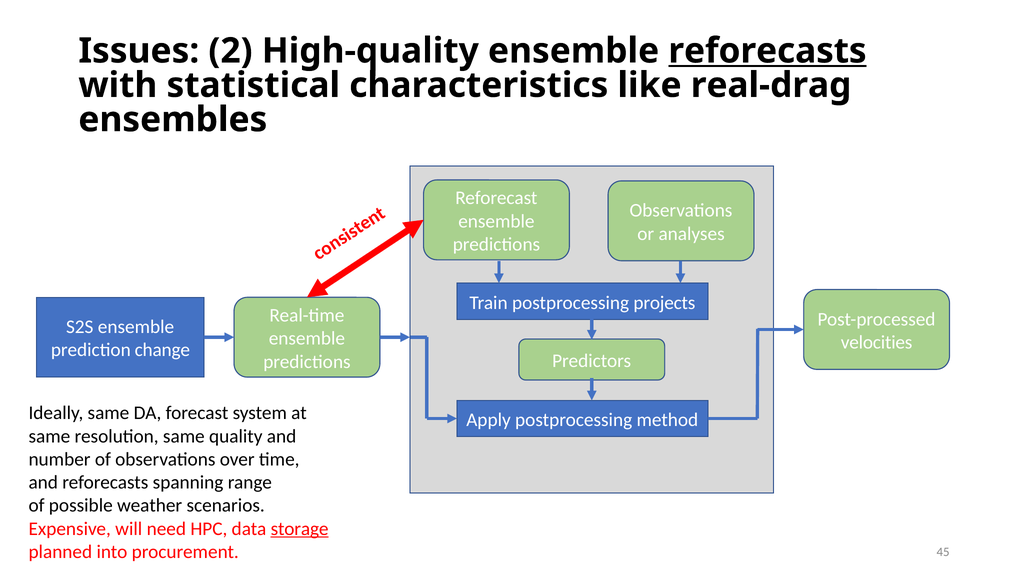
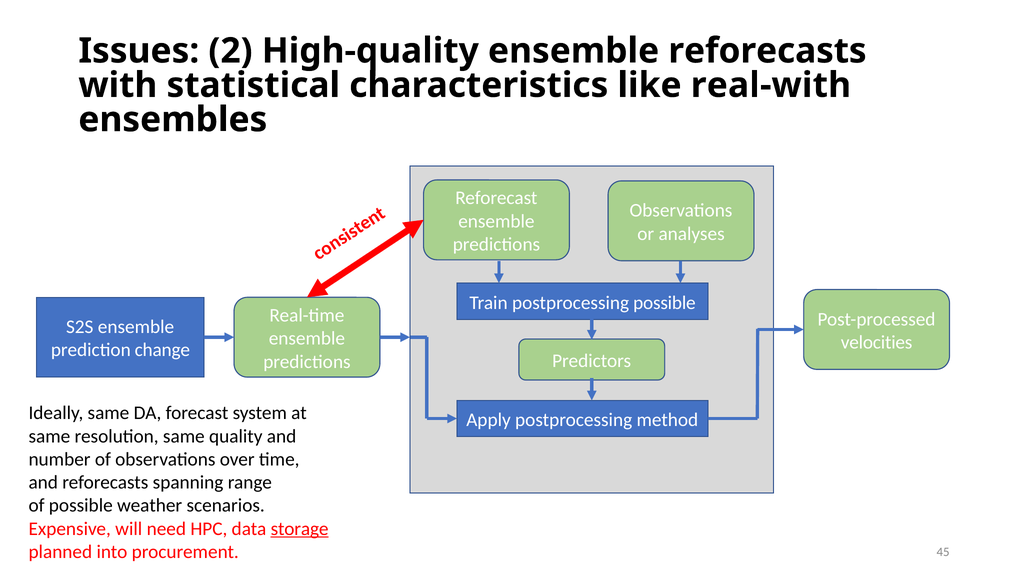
reforecasts underline: present -> none (767, 51)
real-drag: real-drag -> real-with (771, 85)
postprocessing projects: projects -> possible (664, 303)
